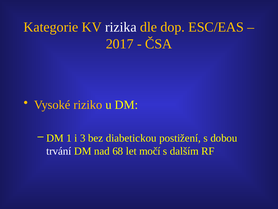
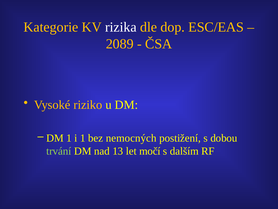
2017: 2017 -> 2089 (120, 44)
i 3: 3 -> 1 (83, 138)
diabetickou: diabetickou -> nemocných (131, 138)
trvání colour: white -> light green (59, 151)
68: 68 -> 13 (118, 151)
